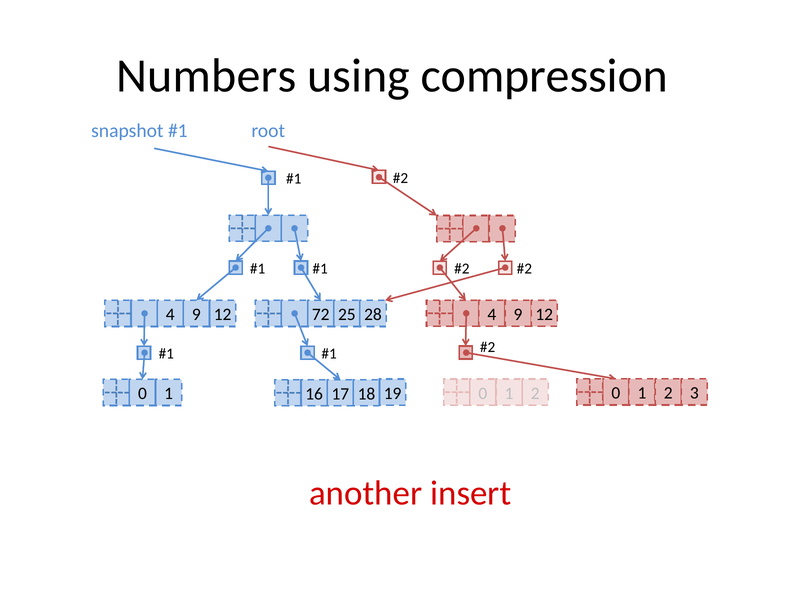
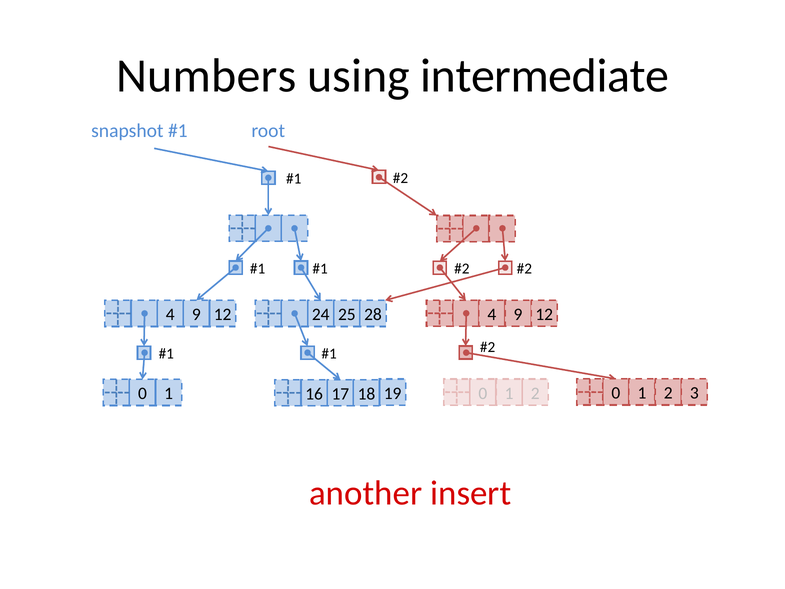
compression: compression -> intermediate (545, 76)
72: 72 -> 24 (321, 314)
